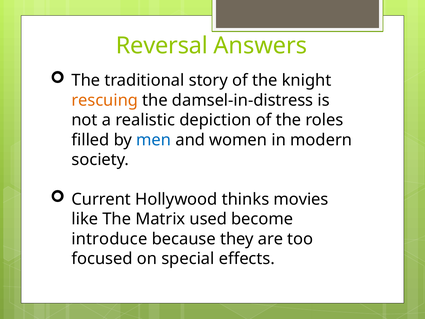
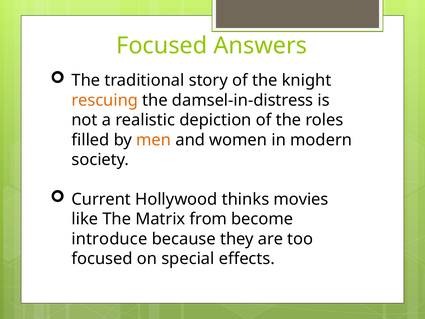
Reversal: Reversal -> Focused (162, 46)
men colour: blue -> orange (154, 140)
used: used -> from (208, 219)
